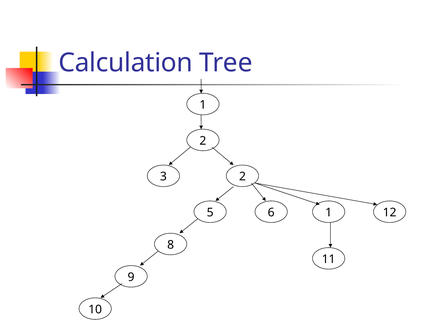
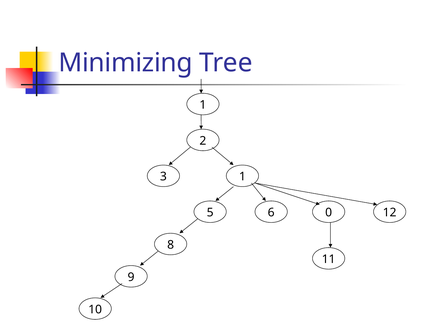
Calculation: Calculation -> Minimizing (126, 63)
3 2: 2 -> 1 (242, 177)
6 1: 1 -> 0 (329, 213)
